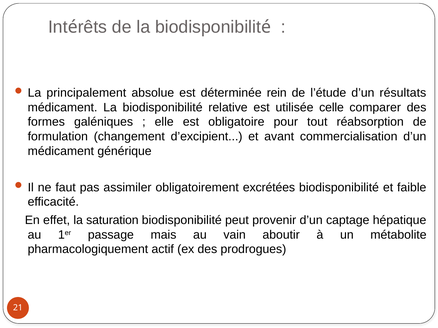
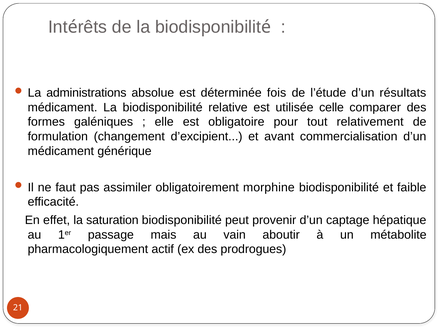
principalement: principalement -> administrations (86, 93)
rein: rein -> fois (277, 93)
réabsorption: réabsorption -> relativement (370, 122)
excrétées: excrétées -> morphine (269, 188)
